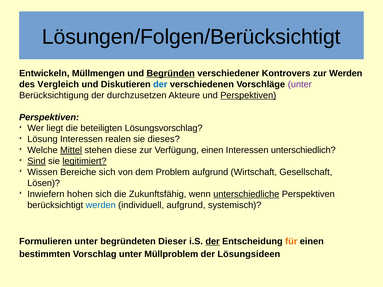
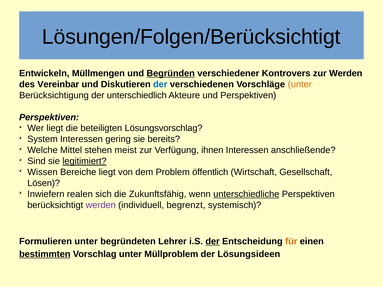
Vergleich: Vergleich -> Vereinbar (58, 84)
unter colour: purple -> orange (300, 84)
durchzusetzen: durchzusetzen -> unterschiedlich (137, 95)
Perspektiven underline: present -> none (248, 95)
Lösung: Lösung -> System (43, 139)
realen: realen -> gering (118, 139)
dieses: dieses -> bereits (164, 139)
Mittel underline: present -> none (71, 150)
diese: diese -> meist (126, 150)
Verfügung einen: einen -> ihnen (212, 150)
unterschiedlich: unterschiedlich -> anschließende (303, 150)
Sind underline: present -> none (36, 161)
Bereiche sich: sich -> liegt (107, 172)
Problem aufgrund: aufgrund -> öffentlich (210, 172)
hohen: hohen -> realen (80, 194)
werden colour: blue -> purple (101, 205)
individuell aufgrund: aufgrund -> begrenzt (186, 205)
Dieser: Dieser -> Lehrer (172, 242)
bestimmten underline: none -> present (45, 254)
